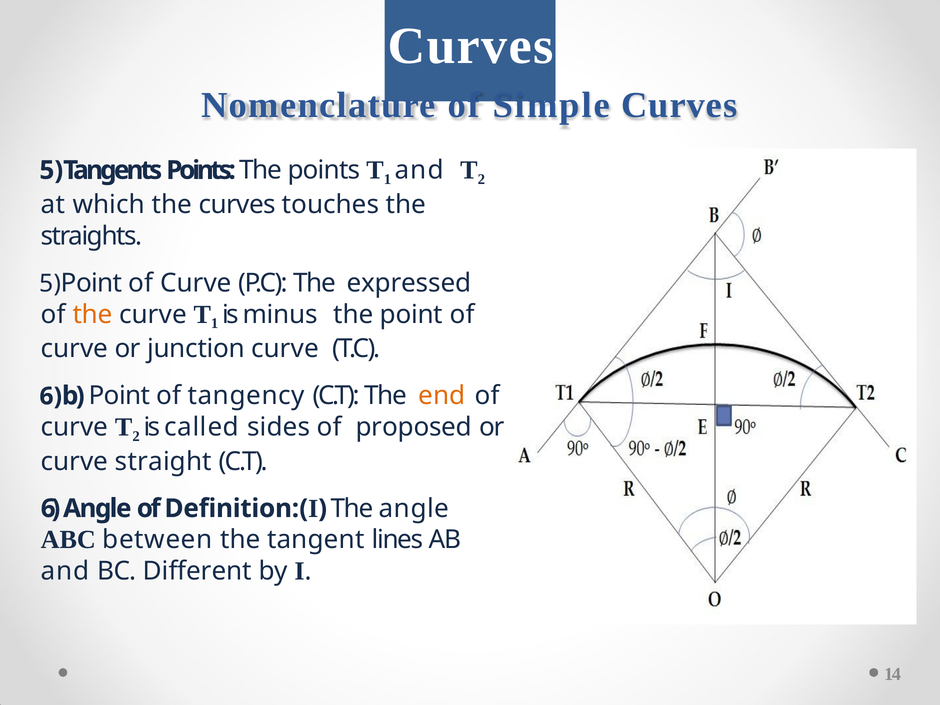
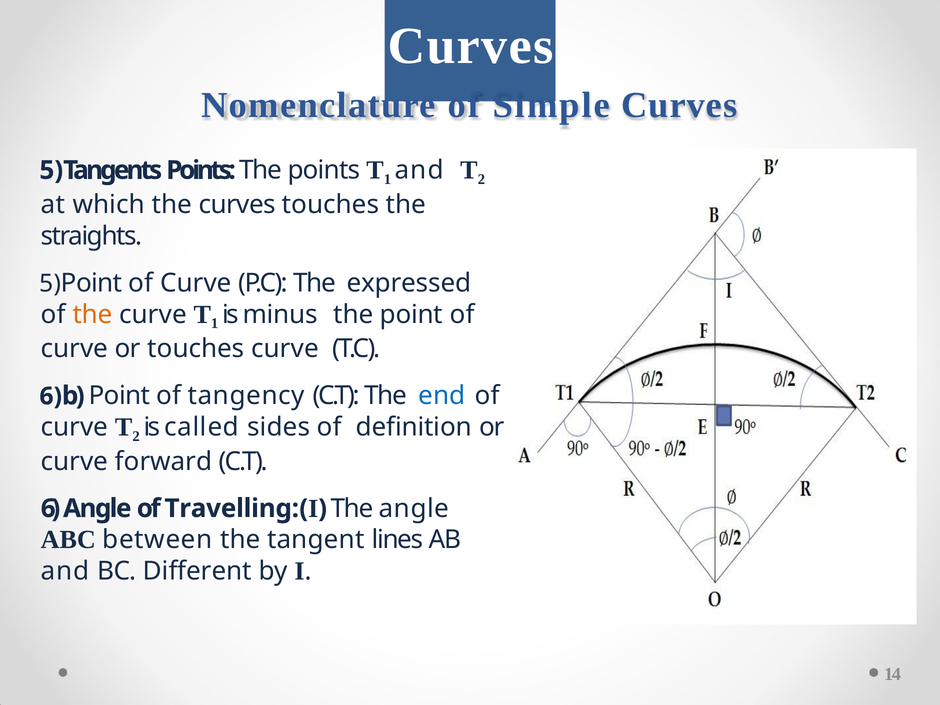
or junction: junction -> touches (196, 349)
end colour: orange -> blue (442, 396)
proposed: proposed -> definition (414, 427)
straight: straight -> forward (164, 462)
Definition: Definition -> Travelling (232, 508)
